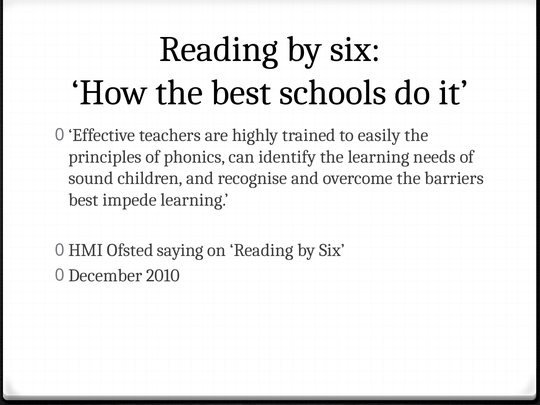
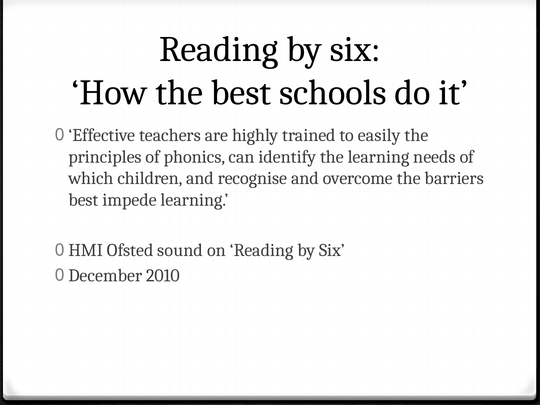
sound: sound -> which (91, 178)
saying: saying -> sound (180, 250)
